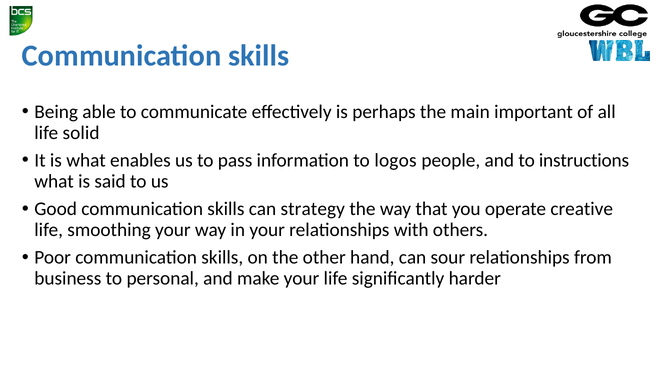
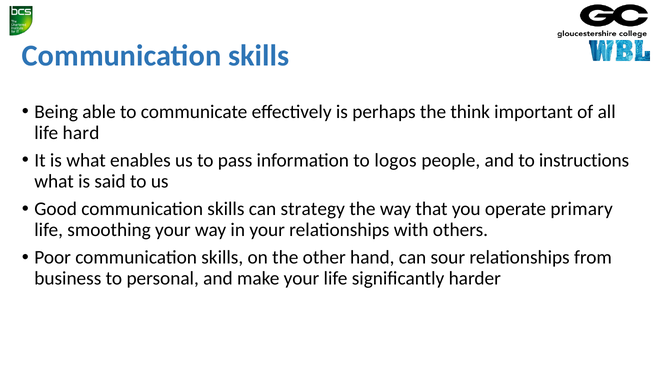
main: main -> think (470, 112)
solid: solid -> hard (81, 133)
creative: creative -> primary (582, 209)
